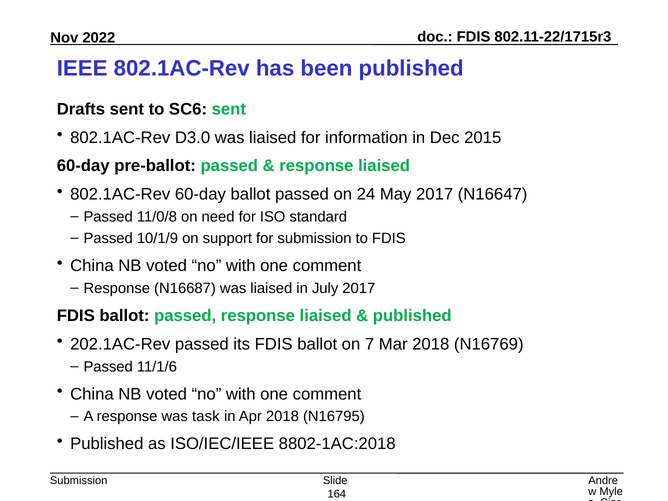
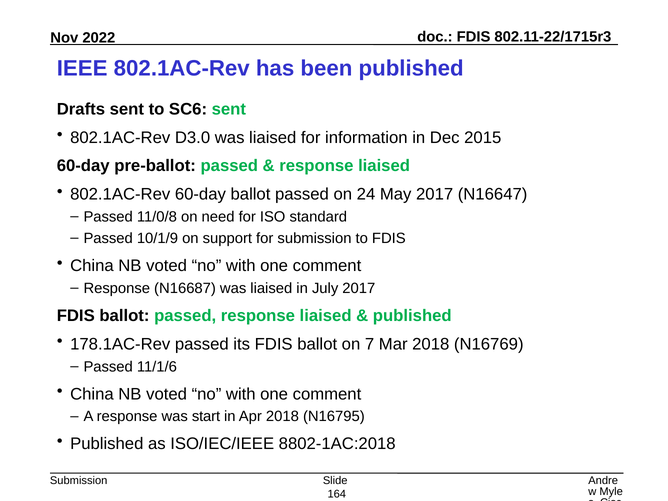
202.1AC-Rev: 202.1AC-Rev -> 178.1AC-Rev (120, 344)
task: task -> start (206, 417)
